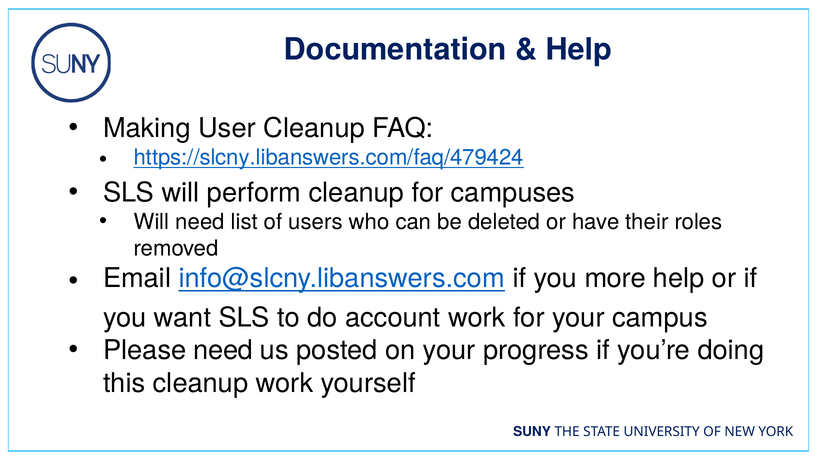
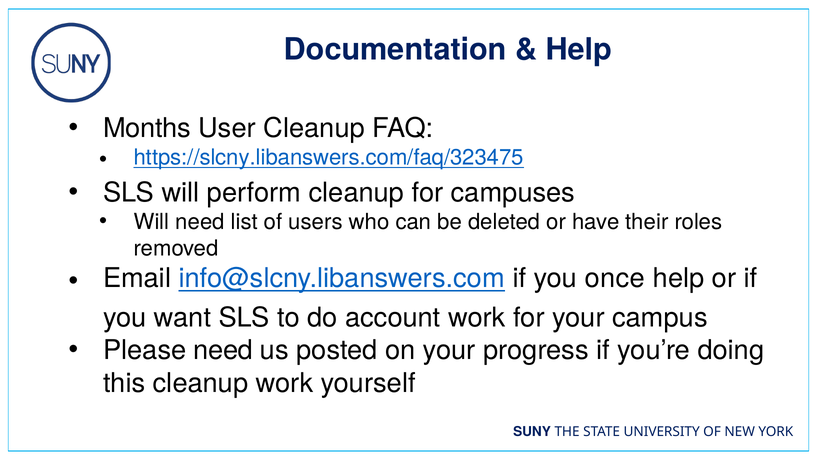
Making: Making -> Months (147, 128)
https://slcny.libanswers.com/faq/479424: https://slcny.libanswers.com/faq/479424 -> https://slcny.libanswers.com/faq/323475 (329, 157)
more: more -> once (615, 278)
